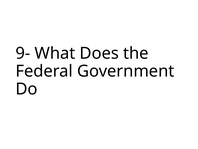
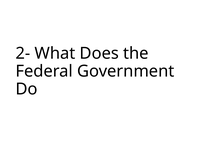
9-: 9- -> 2- (23, 53)
